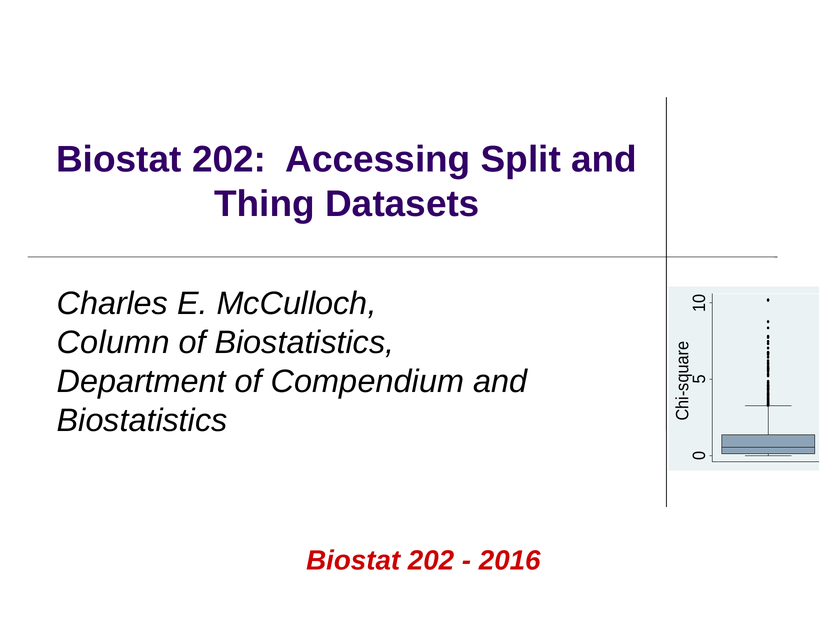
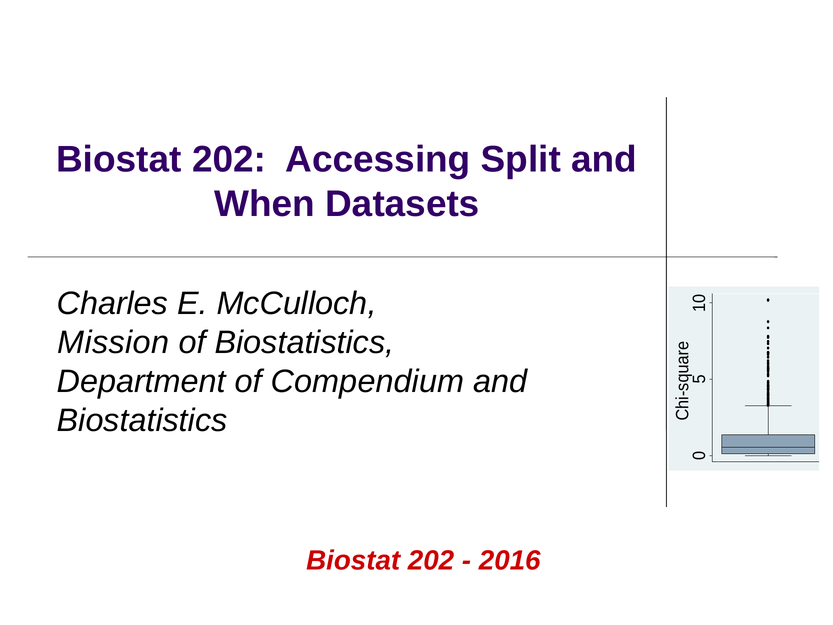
Thing: Thing -> When (265, 204)
Column: Column -> Mission (113, 342)
